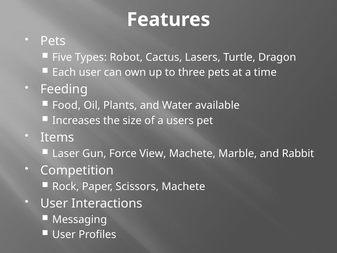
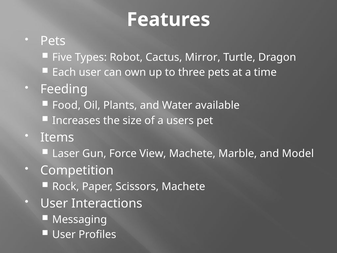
Lasers: Lasers -> Mirror (203, 57)
Rabbit: Rabbit -> Model (298, 153)
